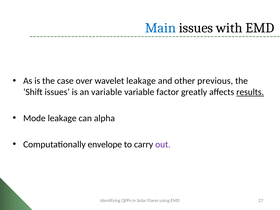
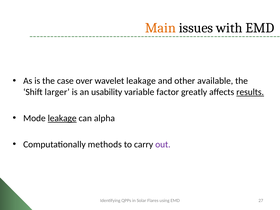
Main colour: blue -> orange (160, 28)
previous: previous -> available (215, 81)
Shift issues: issues -> larger (57, 92)
an variable: variable -> usability (107, 92)
leakage underline: none -> present (62, 118)
envelope: envelope -> methods (105, 144)
